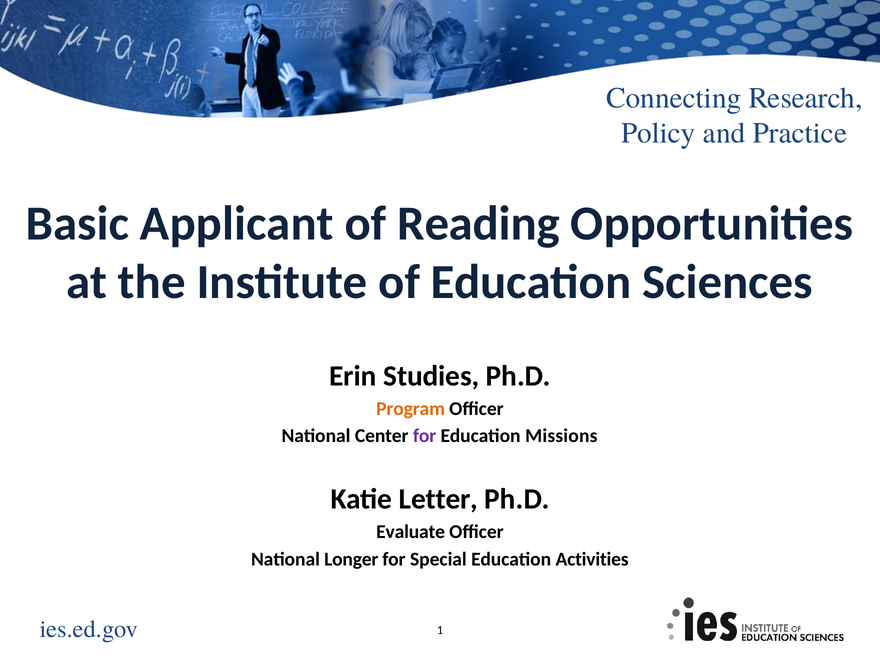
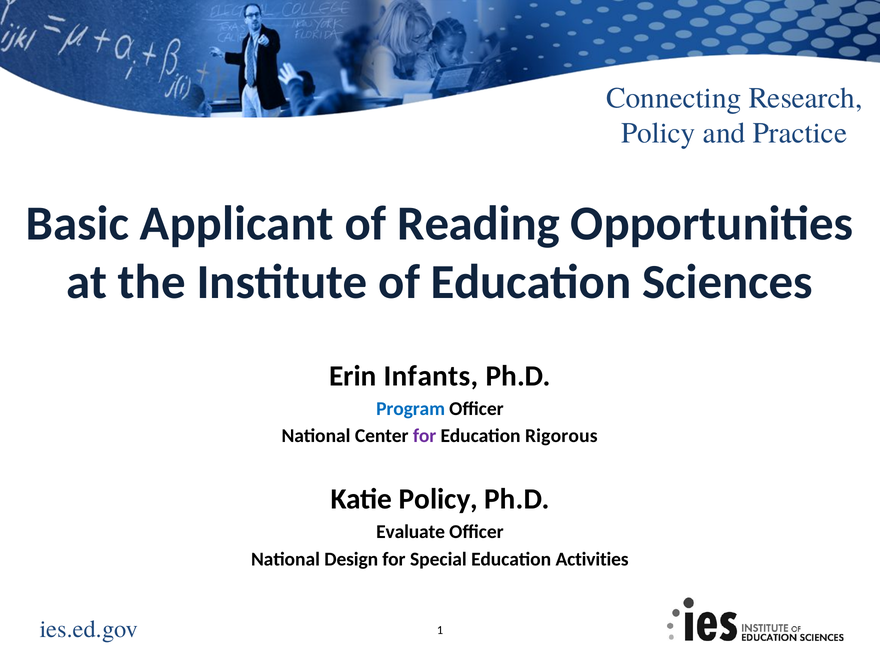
Studies: Studies -> Infants (431, 376)
Program colour: orange -> blue (411, 409)
Missions: Missions -> Rigorous (561, 436)
Katie Letter: Letter -> Policy (438, 499)
Longer: Longer -> Design (351, 559)
